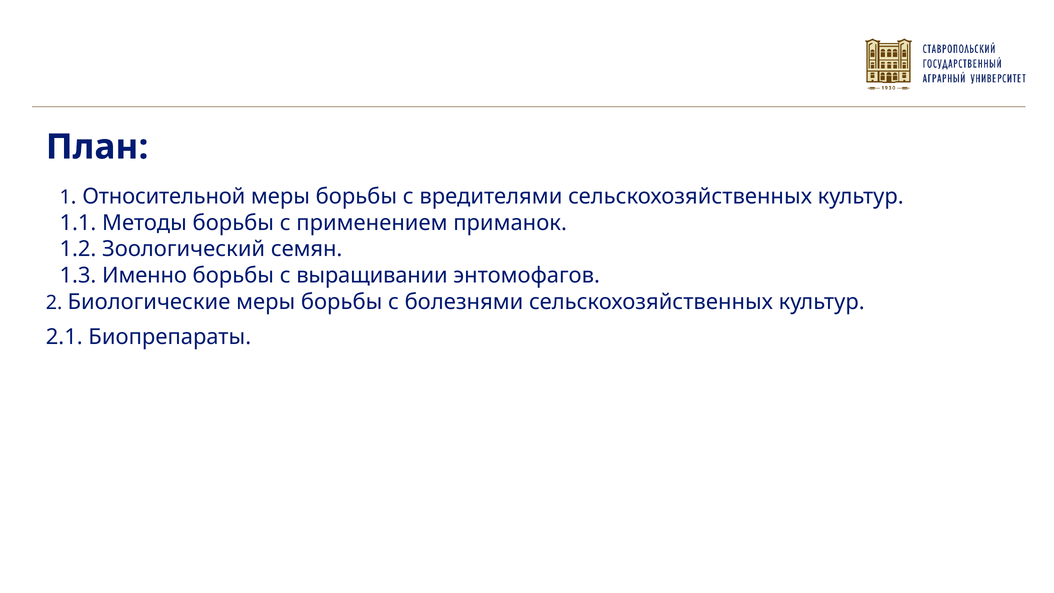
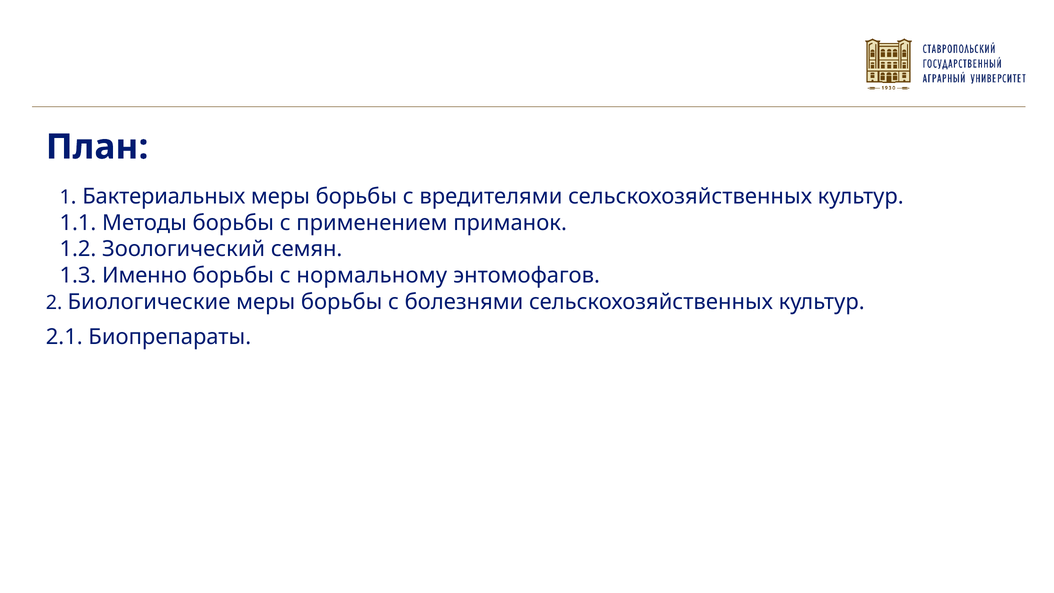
Относительной: Относительной -> Бактериальных (164, 196)
выращивании: выращивании -> нормальному (372, 276)
